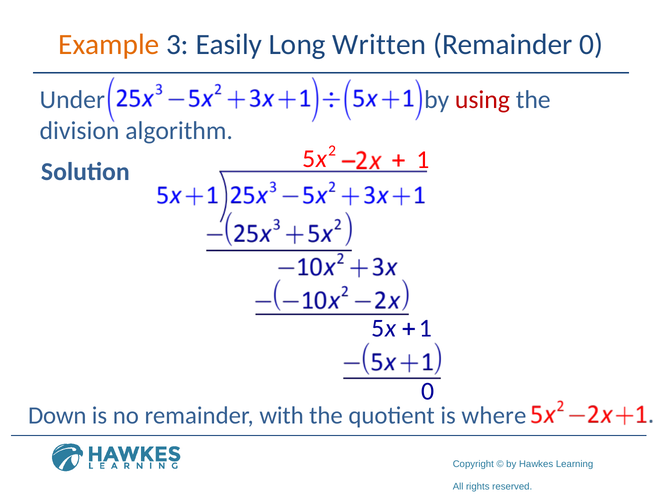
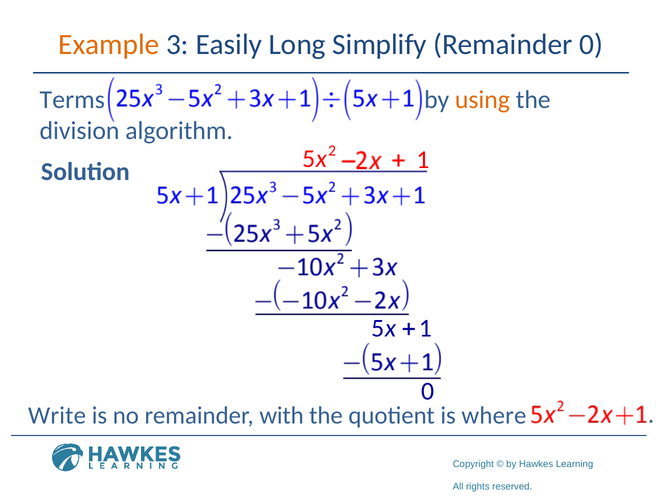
Written: Written -> Simplify (380, 45)
Under: Under -> Terms (72, 100)
using colour: red -> orange (482, 100)
Down: Down -> Write (57, 416)
